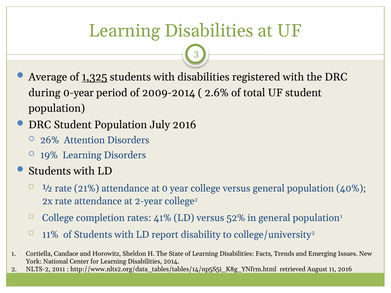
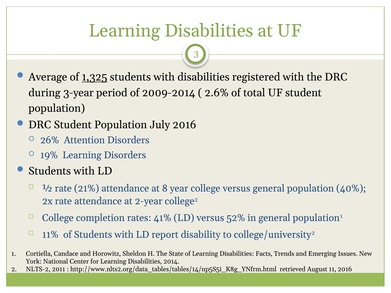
0-year: 0-year -> 3-year (78, 93)
0: 0 -> 8 (165, 188)
